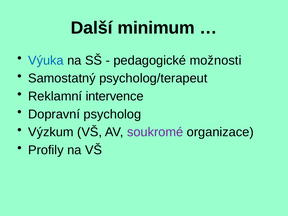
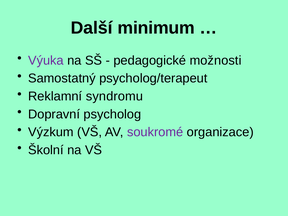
Výuka colour: blue -> purple (46, 60)
intervence: intervence -> syndromu (114, 96)
Profily: Profily -> Školní (46, 150)
